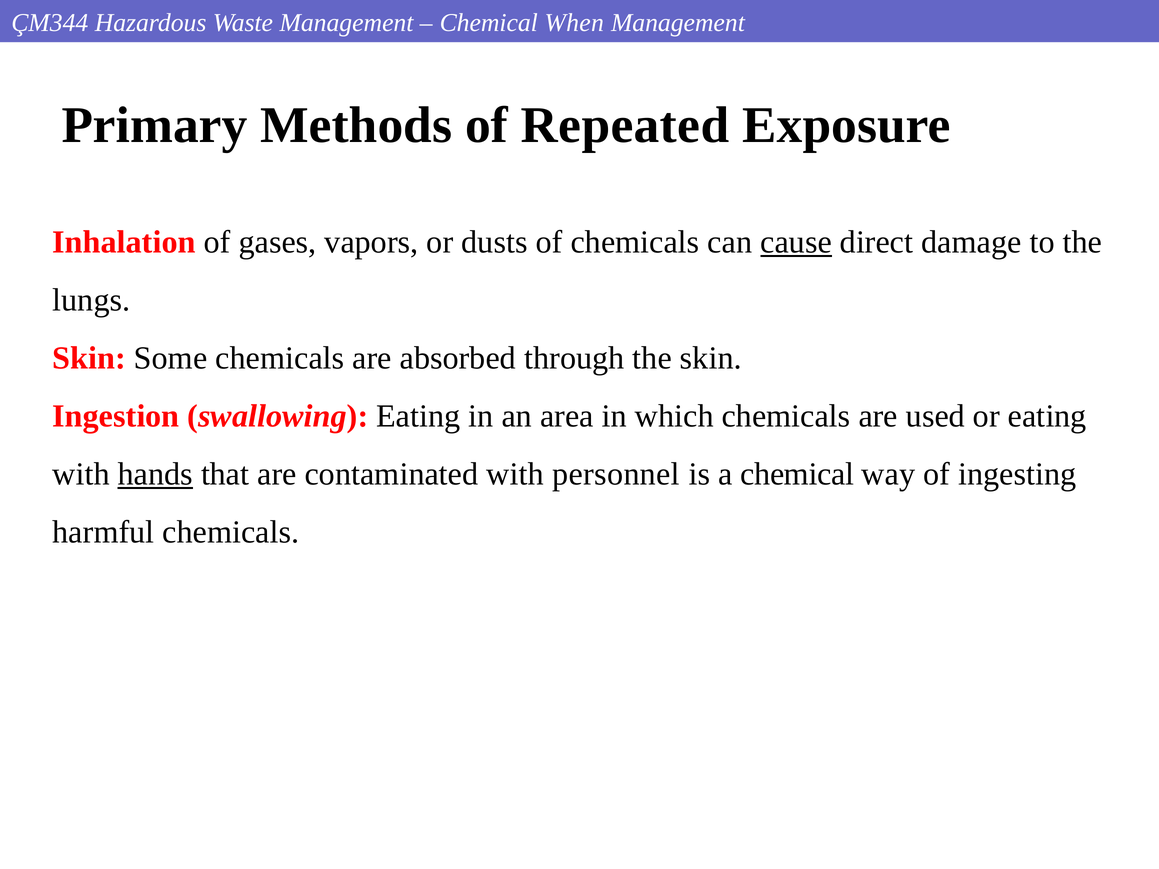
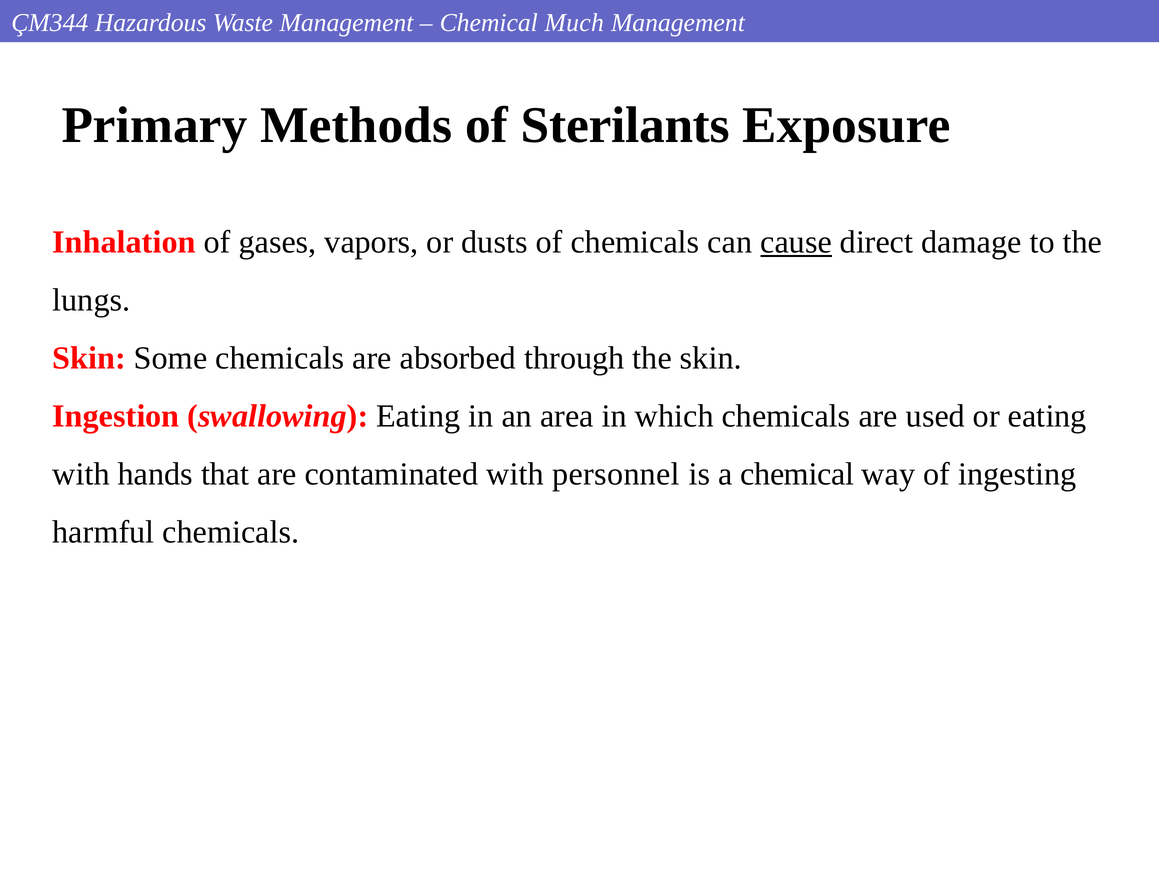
When: When -> Much (574, 23)
Repeated: Repeated -> Sterilants (625, 125)
hands underline: present -> none (155, 474)
